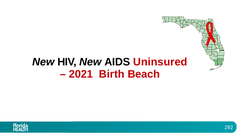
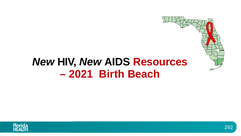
Uninsured: Uninsured -> Resources (160, 62)
